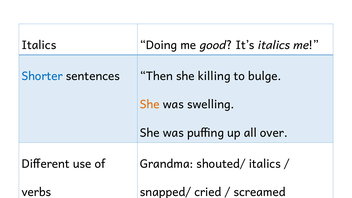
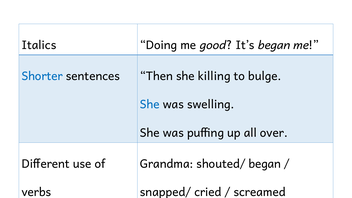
It’s italics: italics -> began (274, 45)
She colour: orange -> blue (150, 105)
shouted/ italics: italics -> began (265, 164)
